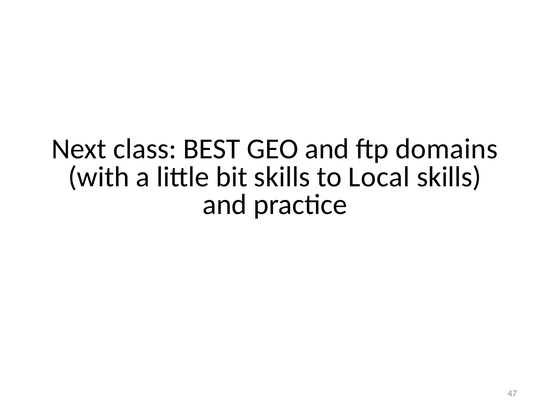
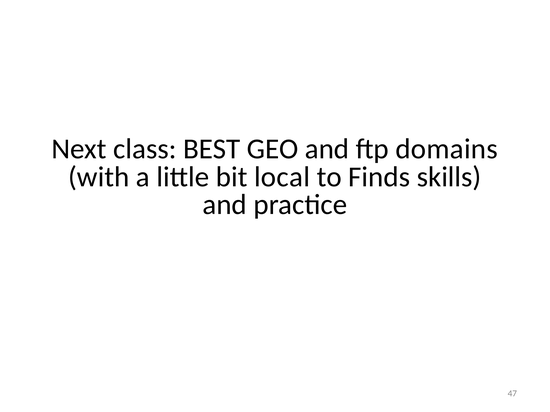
bit skills: skills -> local (282, 177)
Local: Local -> Finds (379, 177)
